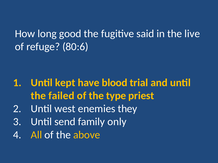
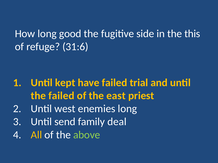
said: said -> side (145, 34)
live: live -> this (192, 34)
80:6: 80:6 -> 31:6 (75, 47)
have blood: blood -> failed (115, 83)
type: type -> east (116, 96)
enemies they: they -> long (127, 109)
only: only -> deal (117, 122)
above colour: yellow -> light green (87, 135)
